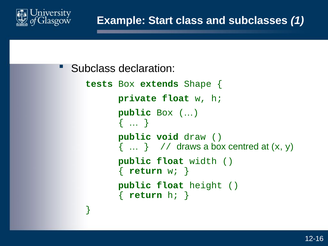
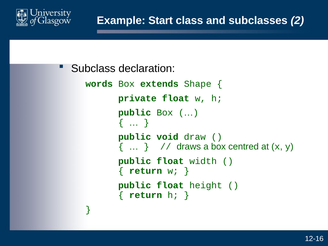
1: 1 -> 2 (297, 20)
tests: tests -> words (99, 84)
